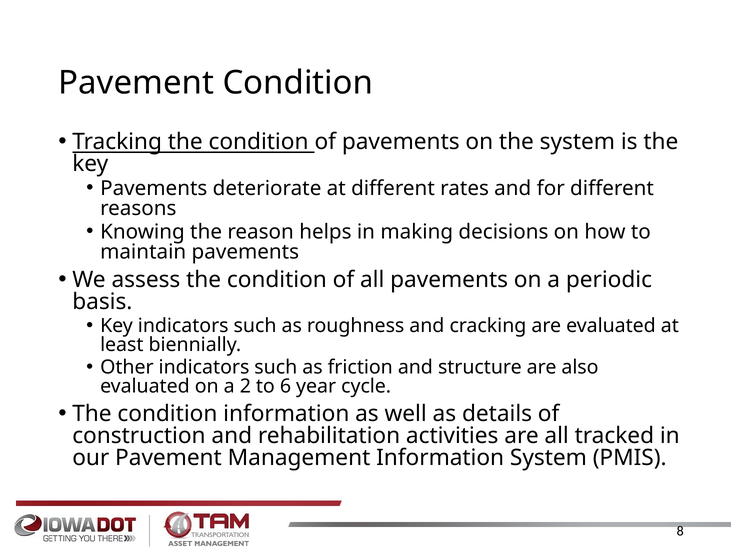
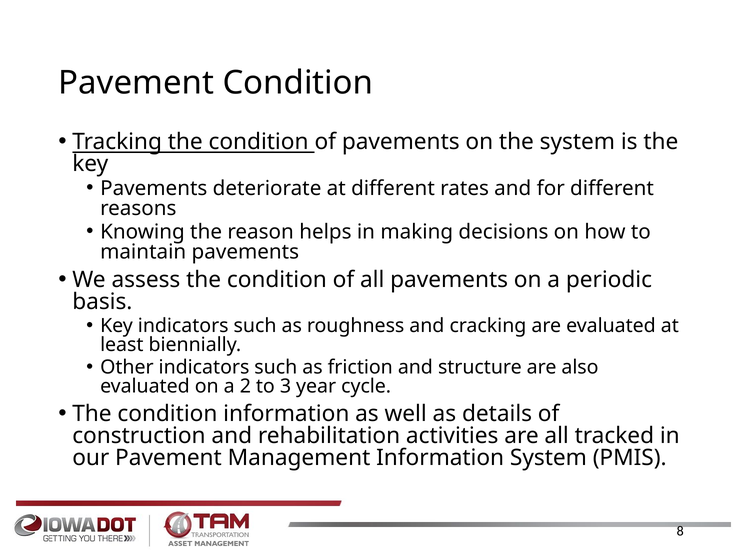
6: 6 -> 3 (286, 387)
